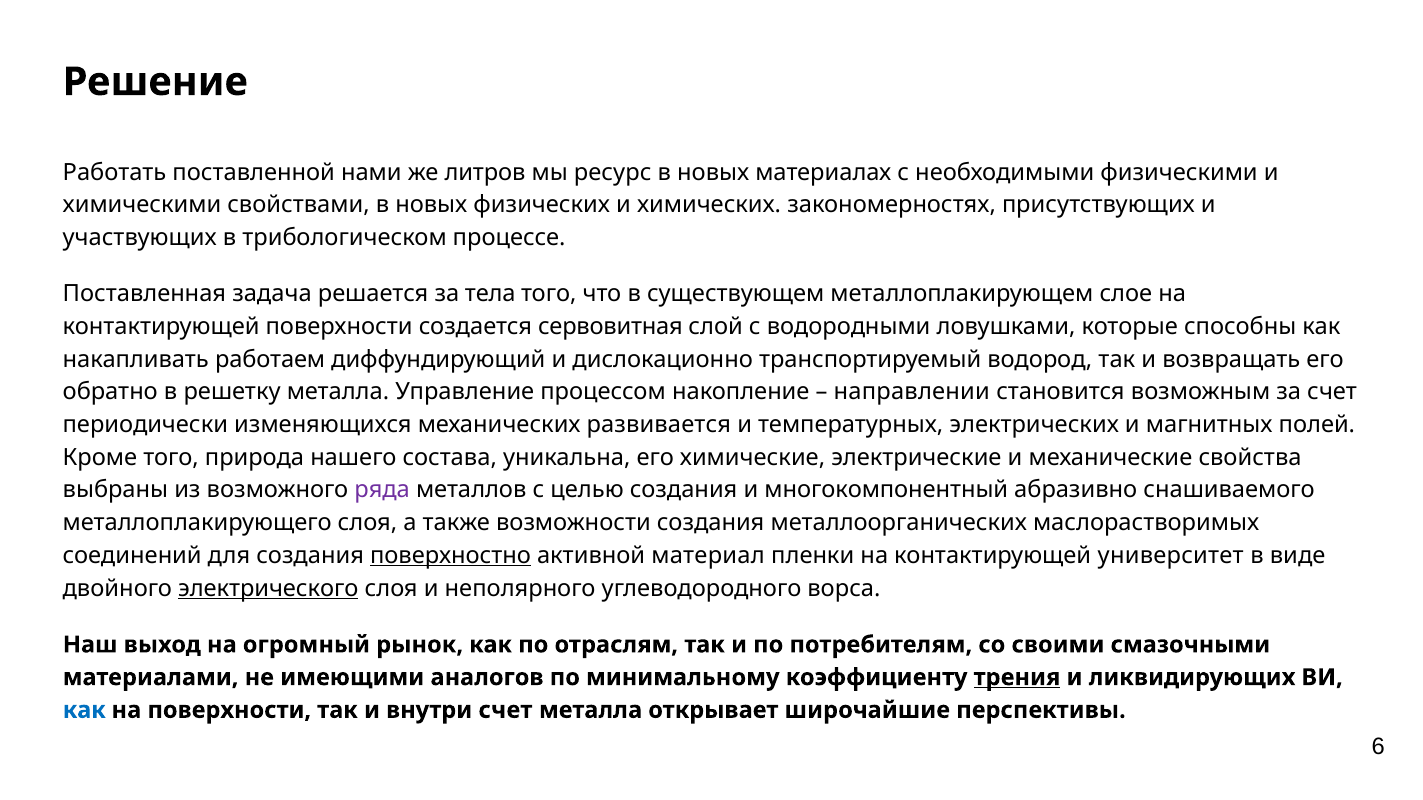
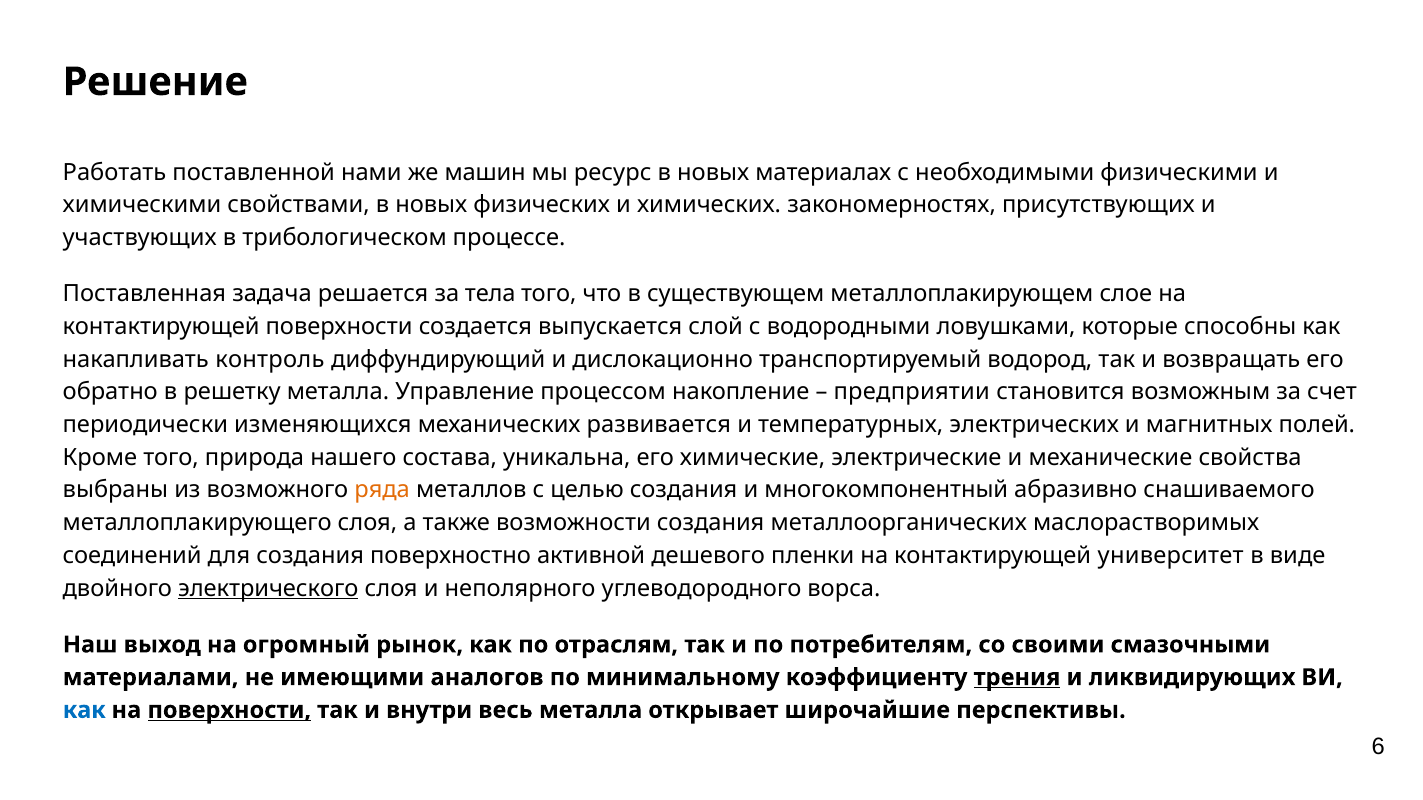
литров: литров -> машин (485, 172)
сервовитная: сервовитная -> выпускается (610, 327)
работаем: работаем -> контроль (270, 360)
направлении: направлении -> предприятии (912, 392)
ряда colour: purple -> orange (382, 490)
поверхностно underline: present -> none (451, 556)
материал: материал -> дешевого (708, 556)
поверхности underline: none -> present (229, 710)
внутри счет: счет -> весь (506, 710)
